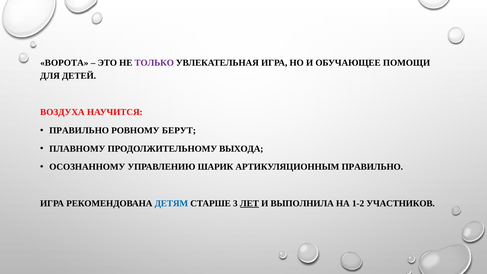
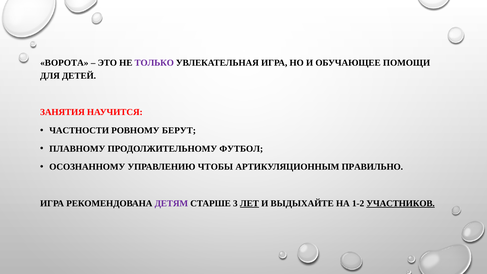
ВОЗДУХА: ВОЗДУХА -> ЗАНЯТИЯ (62, 112)
ПРАВИЛЬНО: ПРАВИЛЬНО -> ЧАСТНОСТИ (79, 131)
ВЫХОДА: ВЫХОДА -> ФУТБОЛ (241, 149)
ШАРИК: ШАРИК -> ЧТОБЫ (215, 167)
ДЕТЯМ colour: blue -> purple (171, 203)
ВЫПОЛНИЛА: ВЫПОЛНИЛА -> ВЫДЫХАЙТЕ (302, 203)
УЧАСТНИКОВ underline: none -> present (401, 203)
